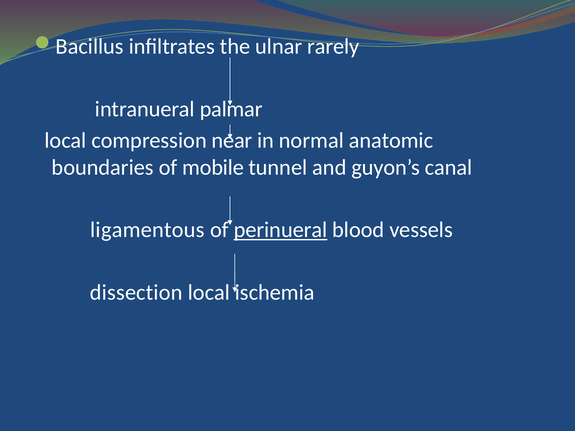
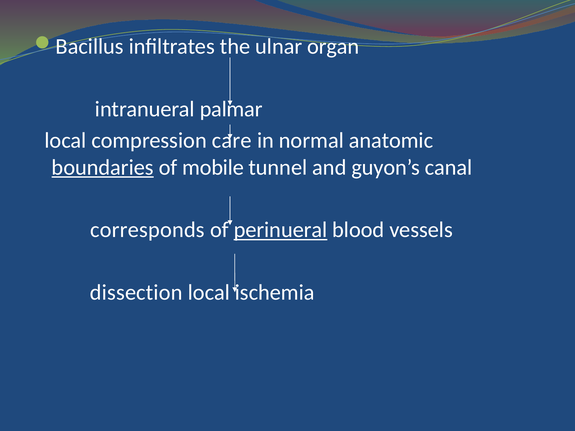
rarely: rarely -> organ (333, 47)
near: near -> care (232, 141)
boundaries underline: none -> present (103, 167)
ligamentous: ligamentous -> corresponds (147, 230)
